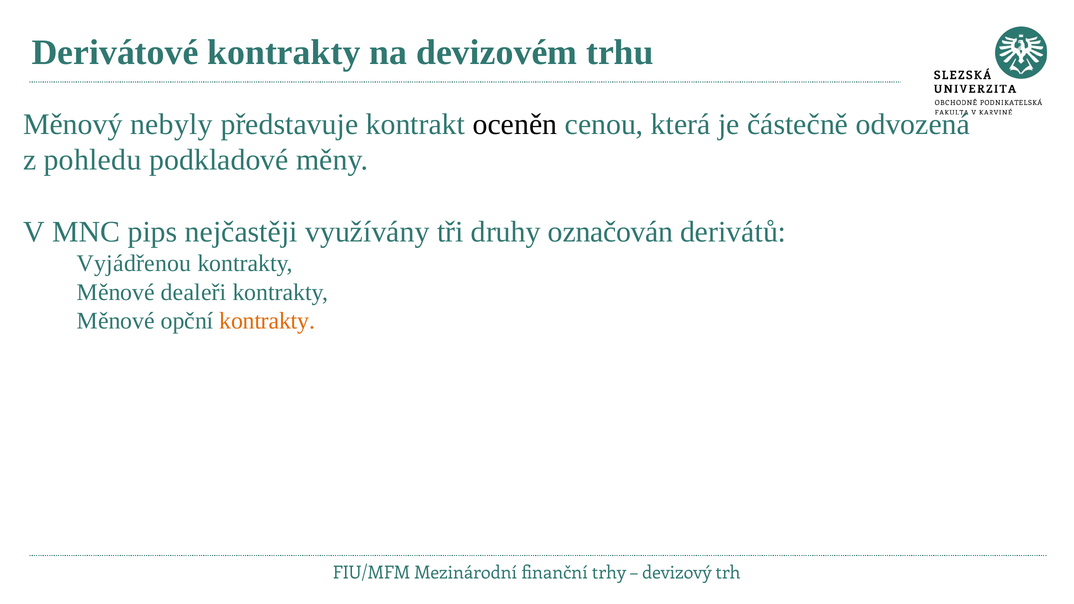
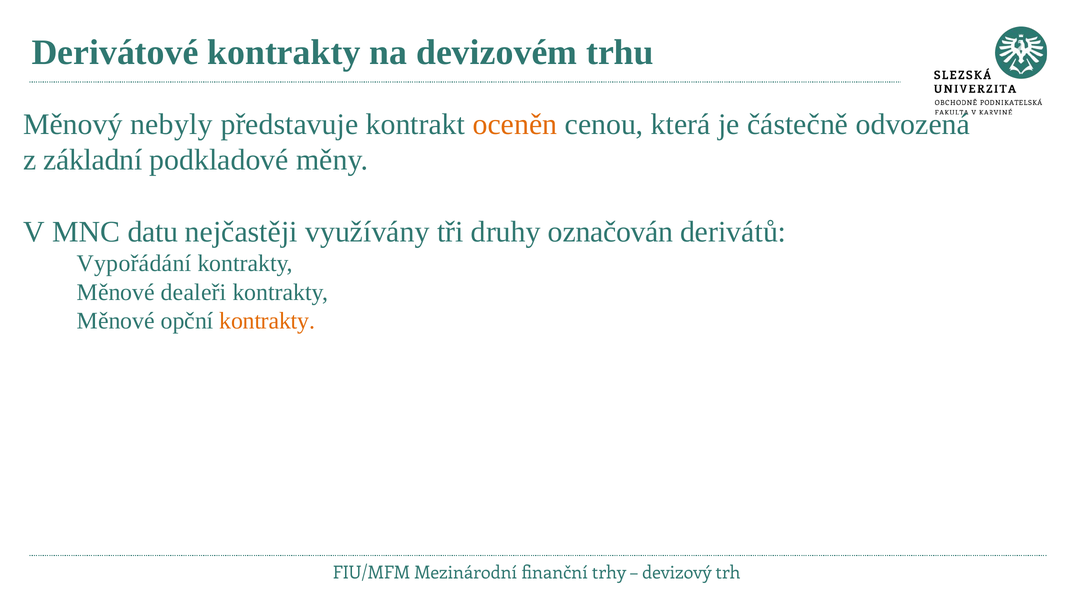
oceněn colour: black -> orange (515, 124)
pohledu: pohledu -> základní (93, 160)
pips: pips -> datu (153, 232)
Vyjádřenou: Vyjádřenou -> Vypořádání (134, 264)
